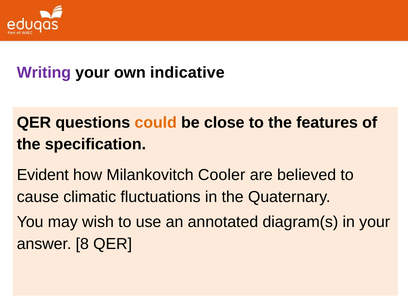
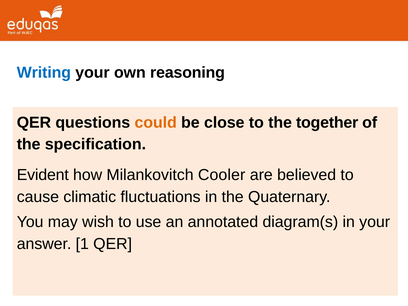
Writing colour: purple -> blue (44, 73)
indicative: indicative -> reasoning (187, 73)
features: features -> together (327, 123)
8: 8 -> 1 (82, 244)
